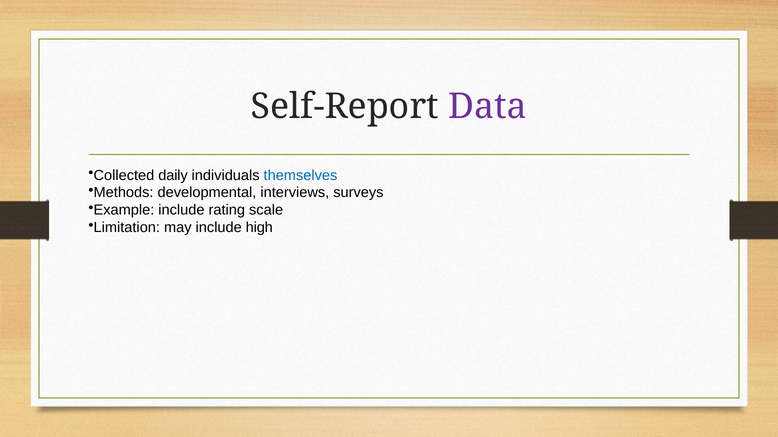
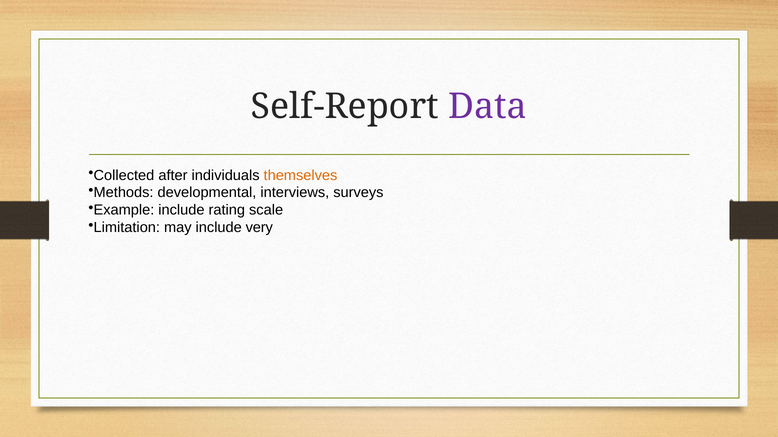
daily: daily -> after (173, 175)
themselves colour: blue -> orange (300, 175)
high: high -> very (259, 228)
